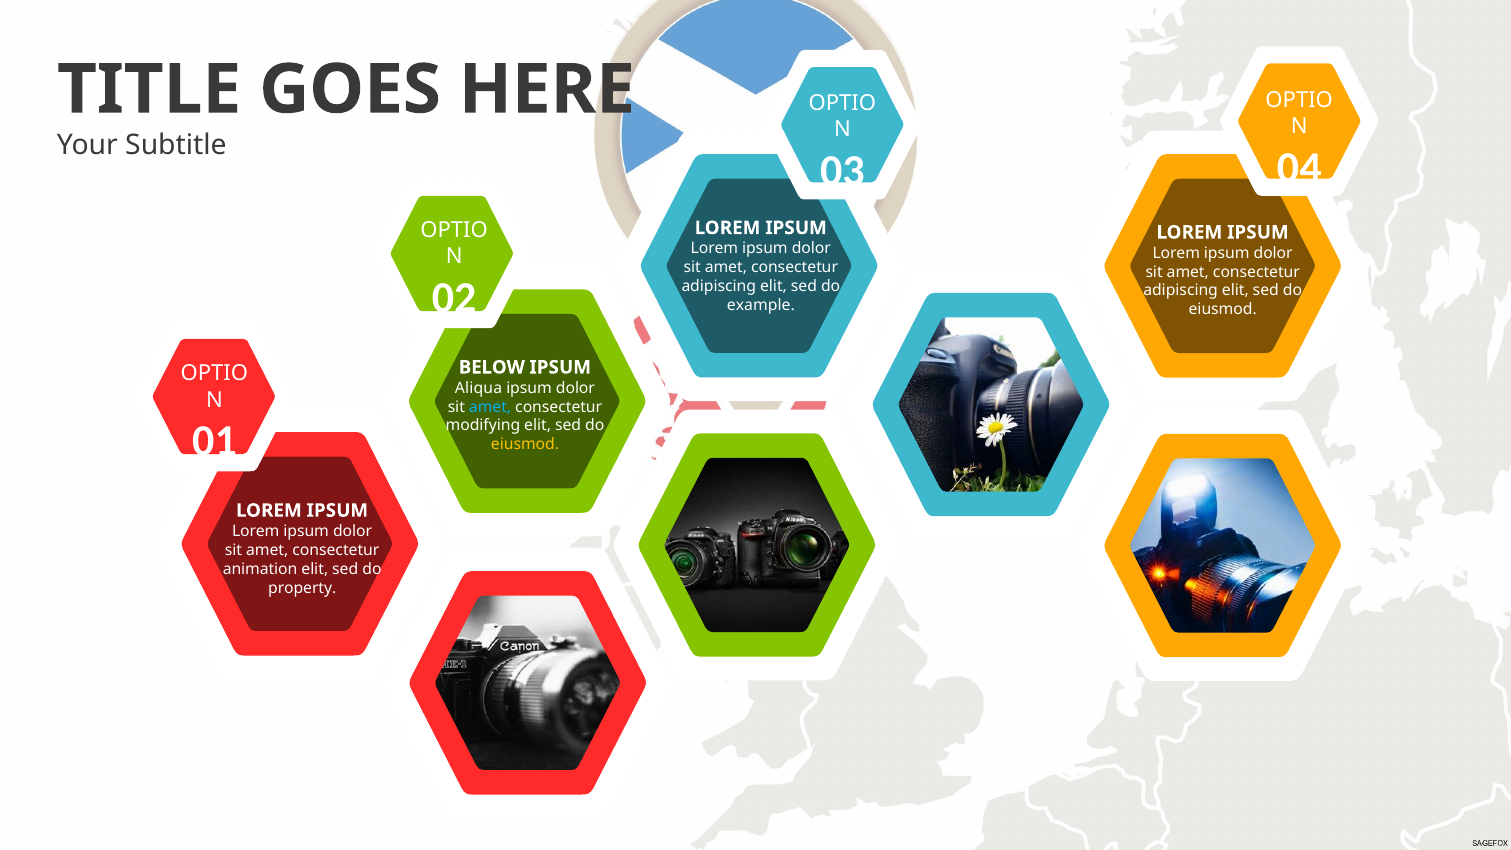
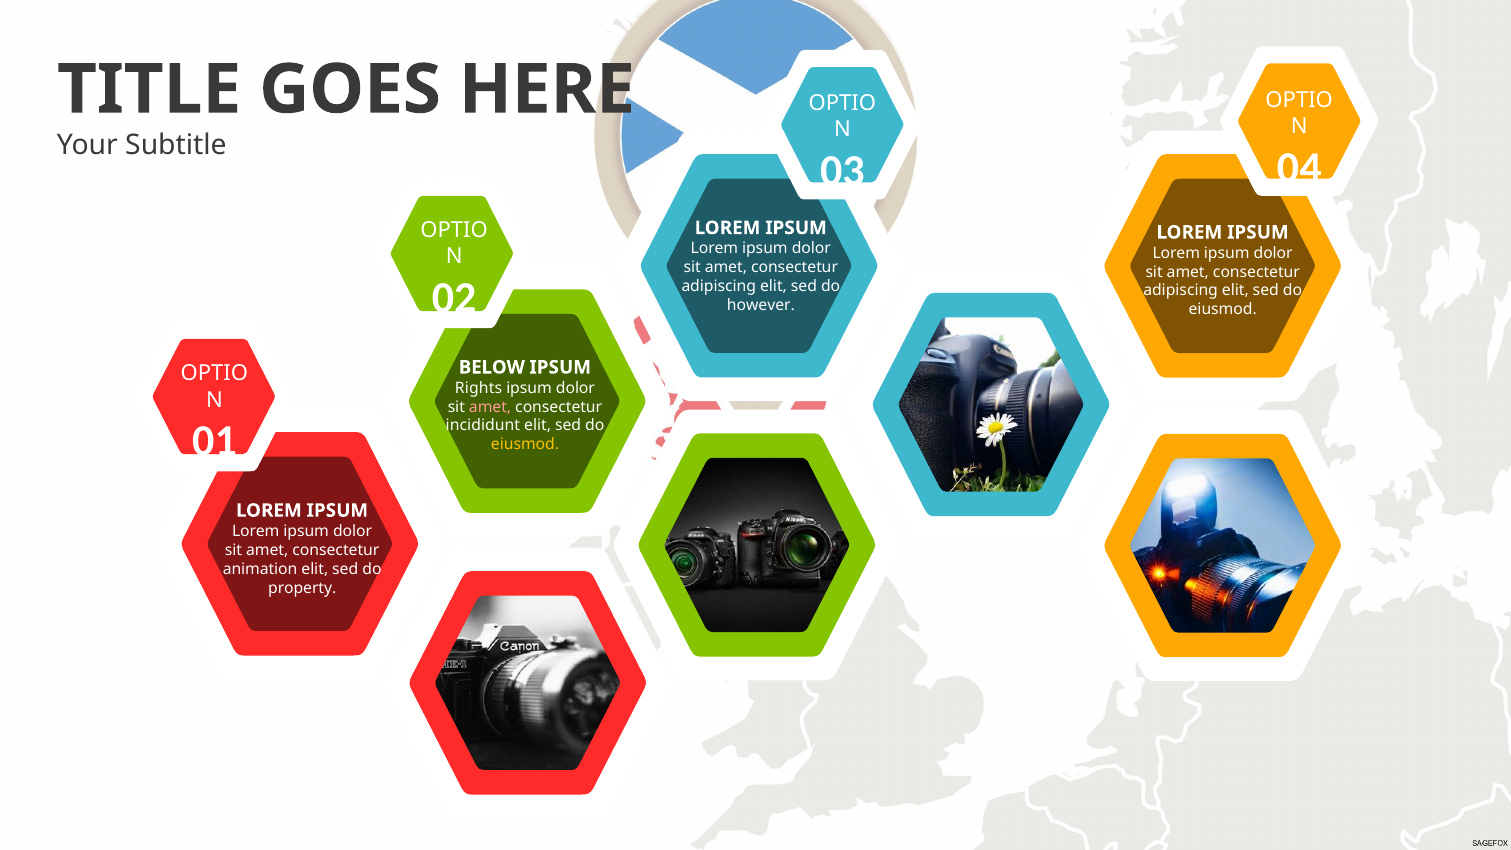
example: example -> however (761, 305)
Aliqua: Aliqua -> Rights (479, 388)
amet colour: light blue -> pink (490, 407)
modifying: modifying -> incididunt (483, 426)
